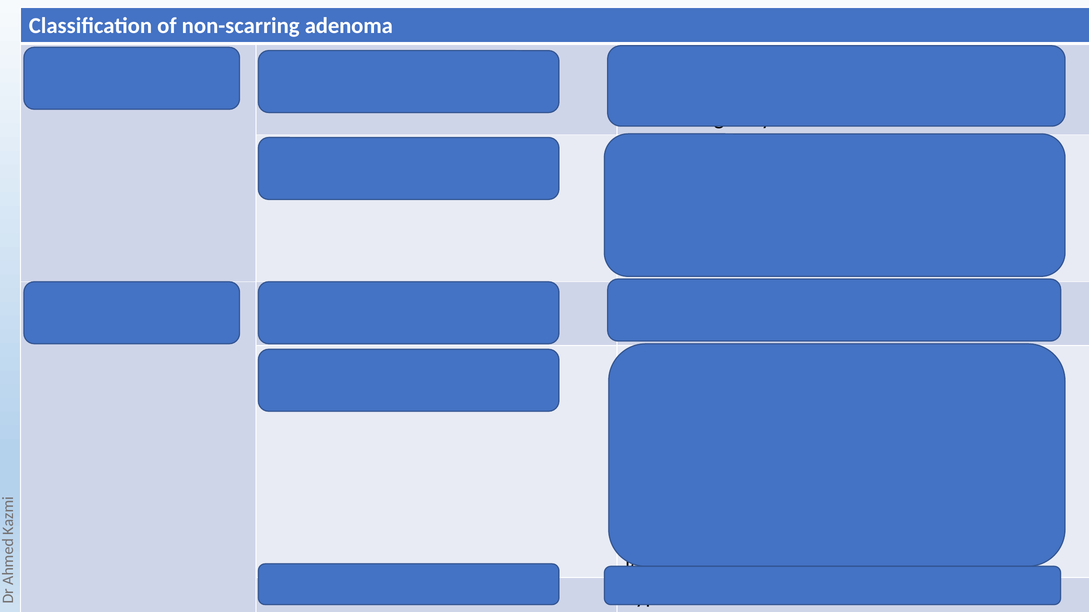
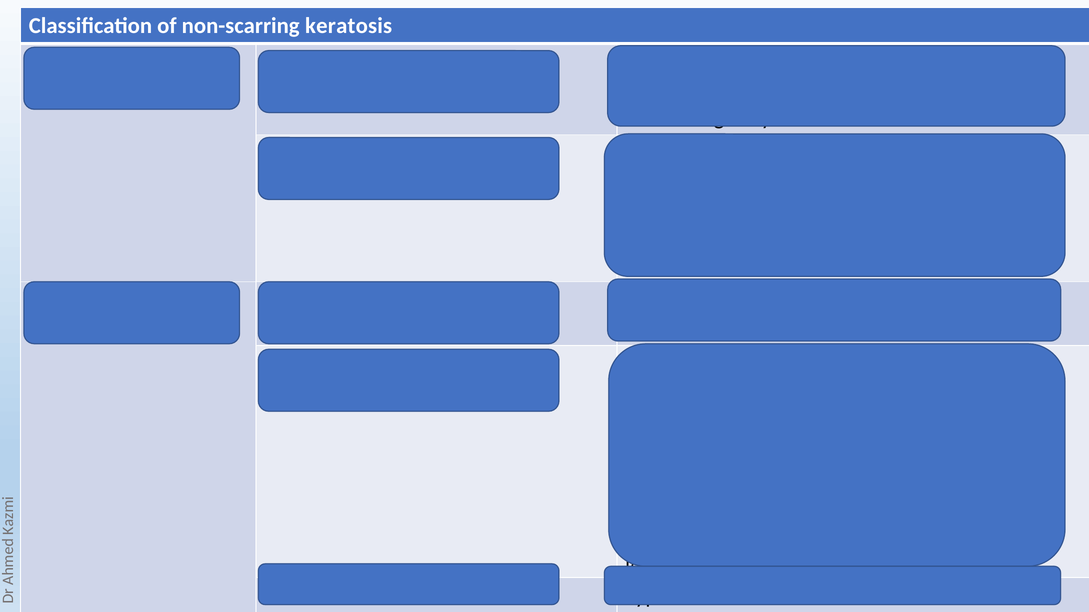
adenoma: adenoma -> keratosis (349, 26)
